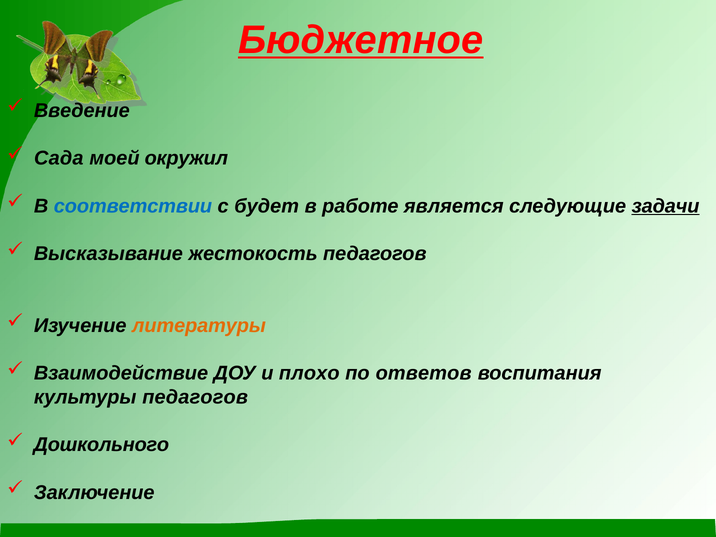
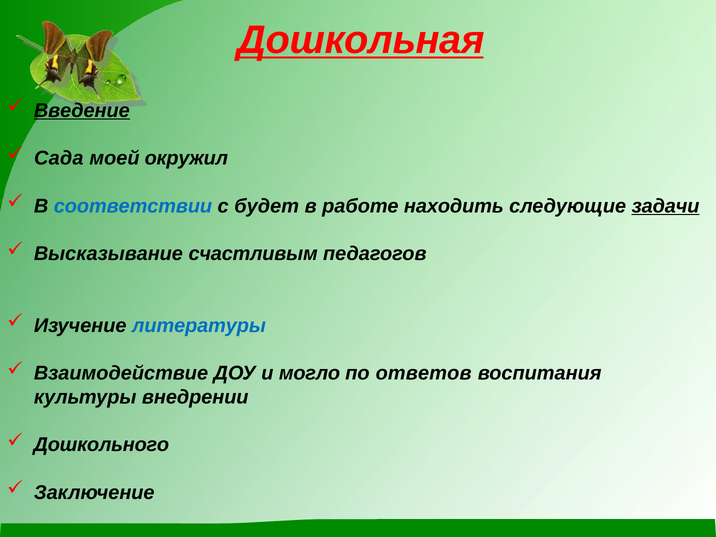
Бюджетное: Бюджетное -> Дошкольная (361, 40)
Введение underline: none -> present (82, 111)
является: является -> находить (454, 206)
жестокость: жестокость -> счастливым (253, 254)
литературы colour: orange -> blue (199, 325)
плохо: плохо -> могло (309, 373)
культуры педагогов: педагогов -> внедрении (195, 397)
